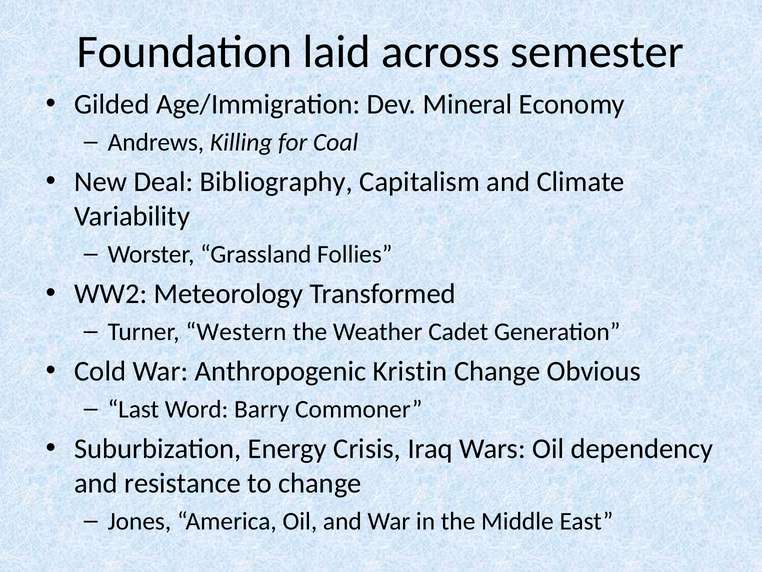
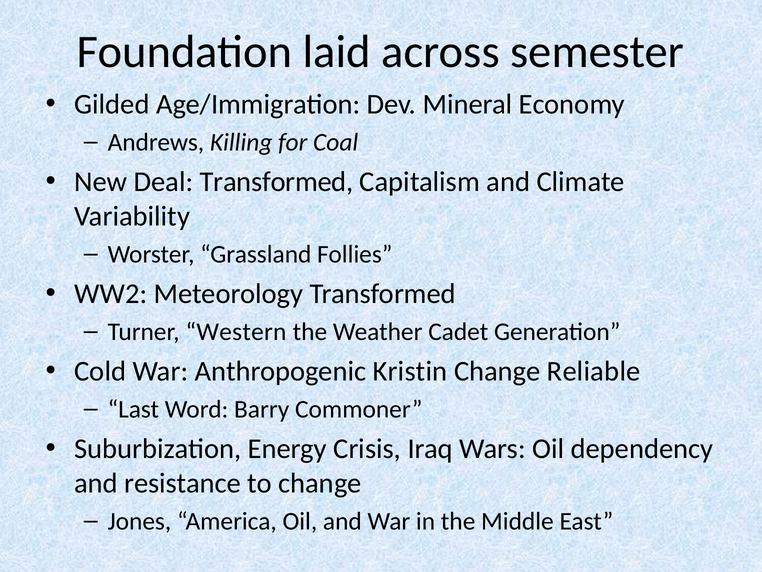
Deal Bibliography: Bibliography -> Transformed (277, 182)
Obvious: Obvious -> Reliable (594, 371)
